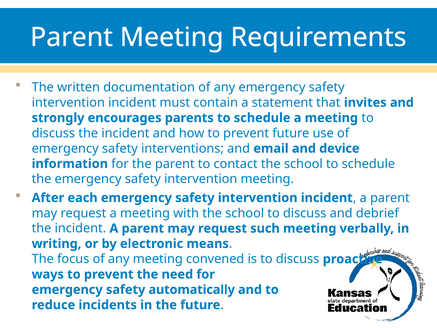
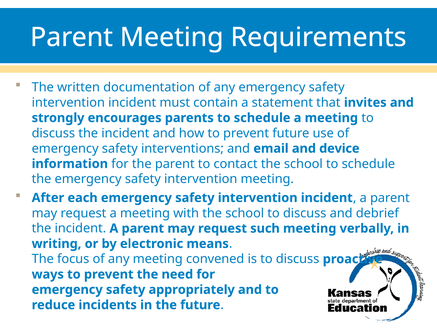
automatically: automatically -> appropriately (192, 289)
